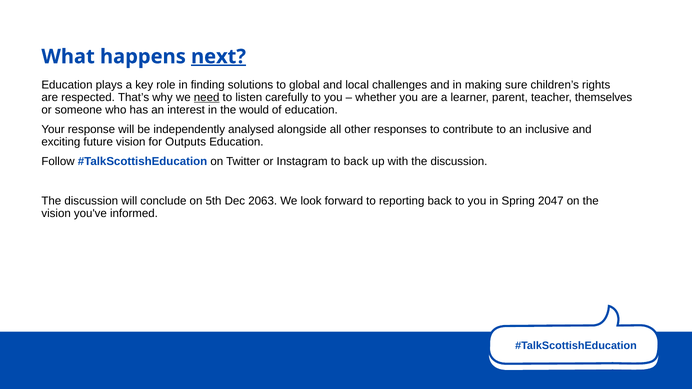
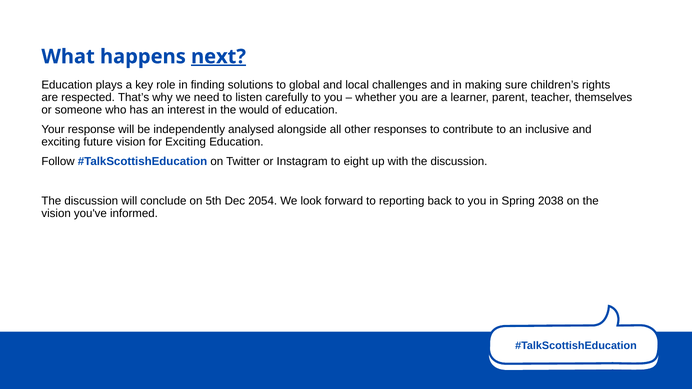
need underline: present -> none (207, 97)
for Outputs: Outputs -> Exciting (186, 142)
to back: back -> eight (356, 162)
2063: 2063 -> 2054 (263, 201)
2047: 2047 -> 2038 (551, 201)
